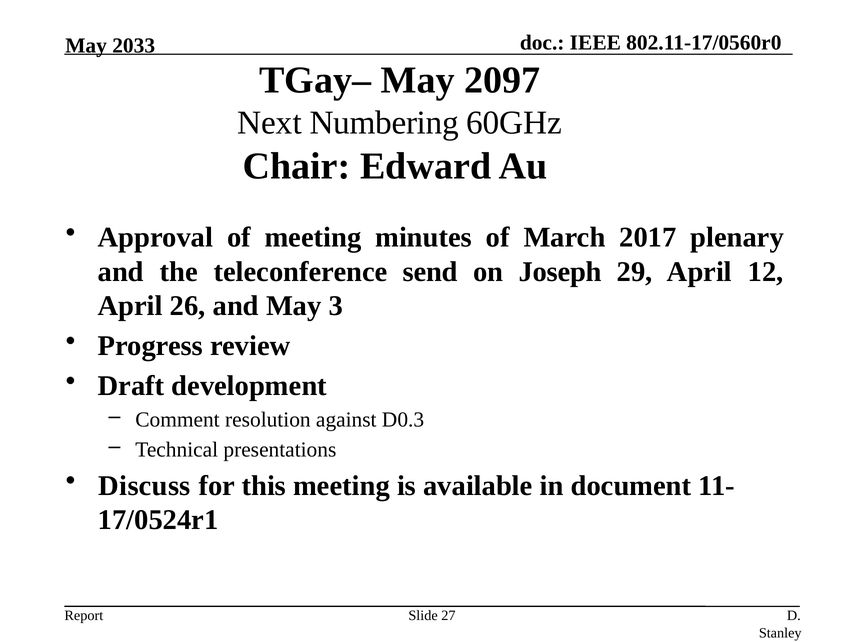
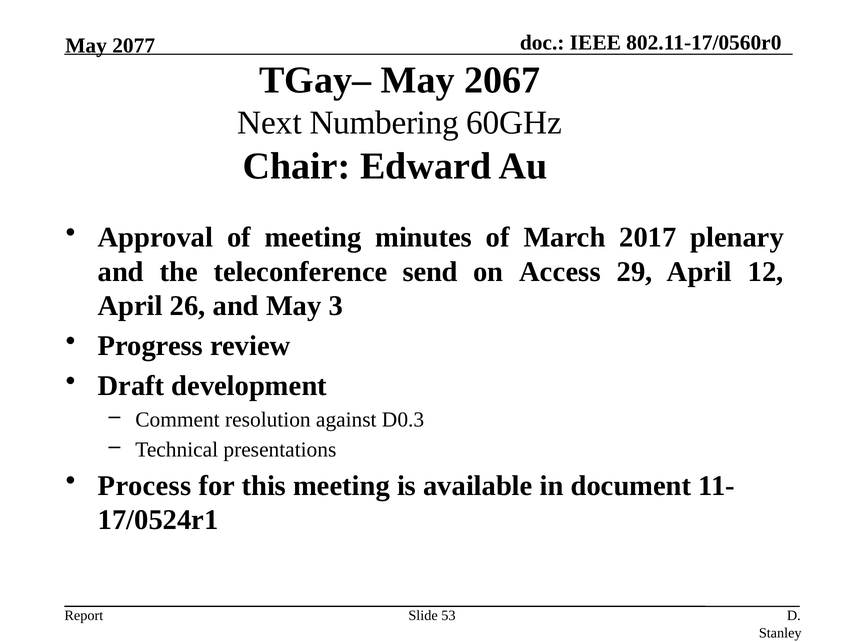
2033: 2033 -> 2077 (134, 46)
2097: 2097 -> 2067 (502, 80)
Joseph: Joseph -> Access (560, 272)
Discuss: Discuss -> Process (145, 486)
27: 27 -> 53 (448, 616)
